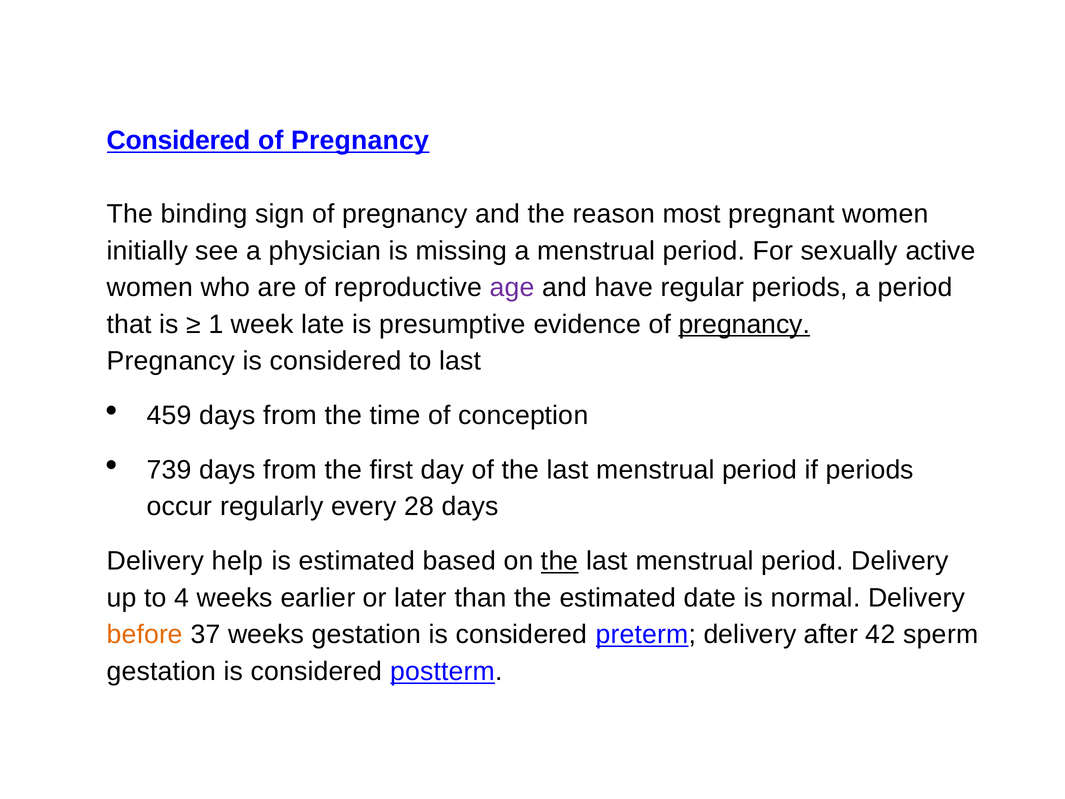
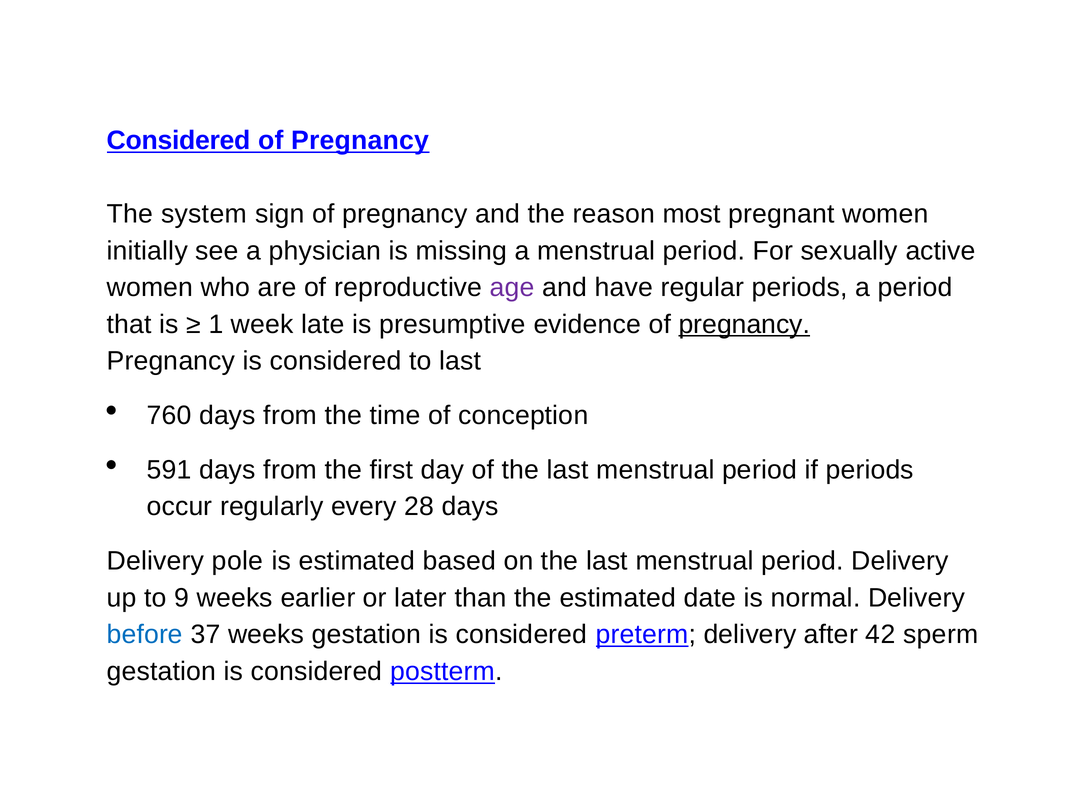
binding: binding -> system (204, 214)
459: 459 -> 760 (169, 415)
739: 739 -> 591 (169, 470)
help: help -> pole (238, 561)
the underline: present -> none (560, 561)
4: 4 -> 9 (182, 598)
before colour: orange -> blue (145, 634)
